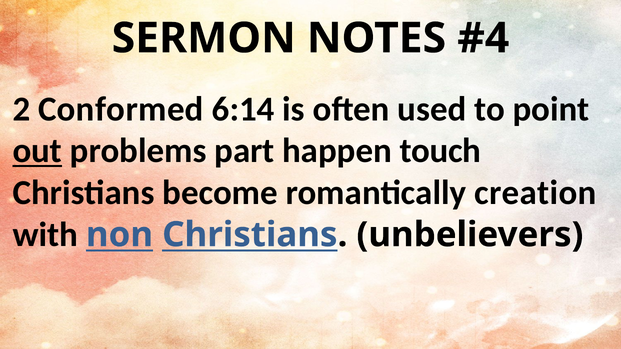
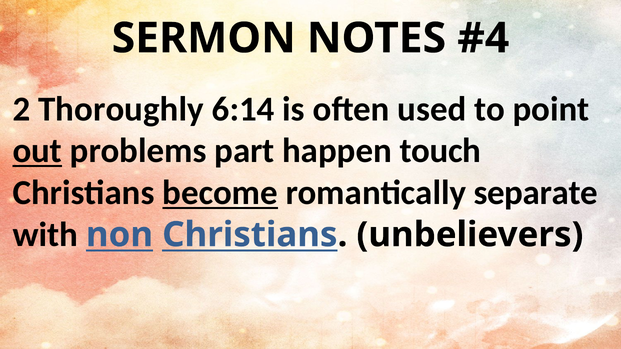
Conformed: Conformed -> Thoroughly (121, 109)
become underline: none -> present (220, 193)
creation: creation -> separate (536, 193)
